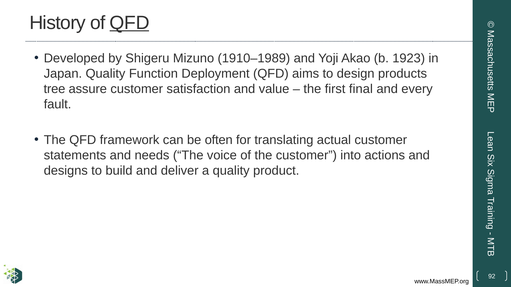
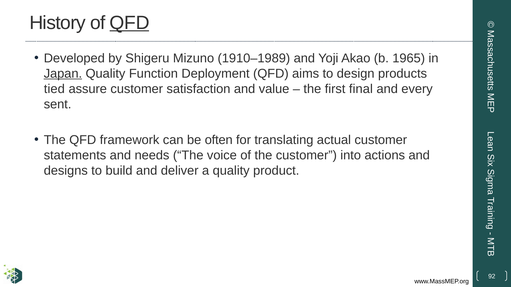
1923: 1923 -> 1965 (409, 58)
Japan underline: none -> present (63, 74)
tree: tree -> tied (54, 89)
fault: fault -> sent (58, 104)
